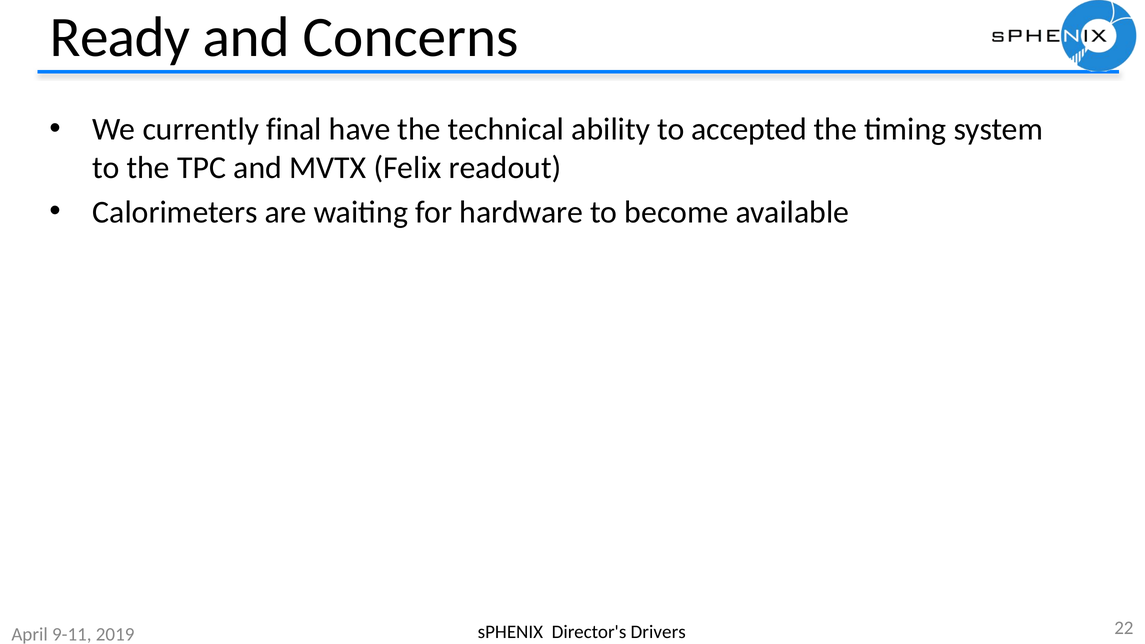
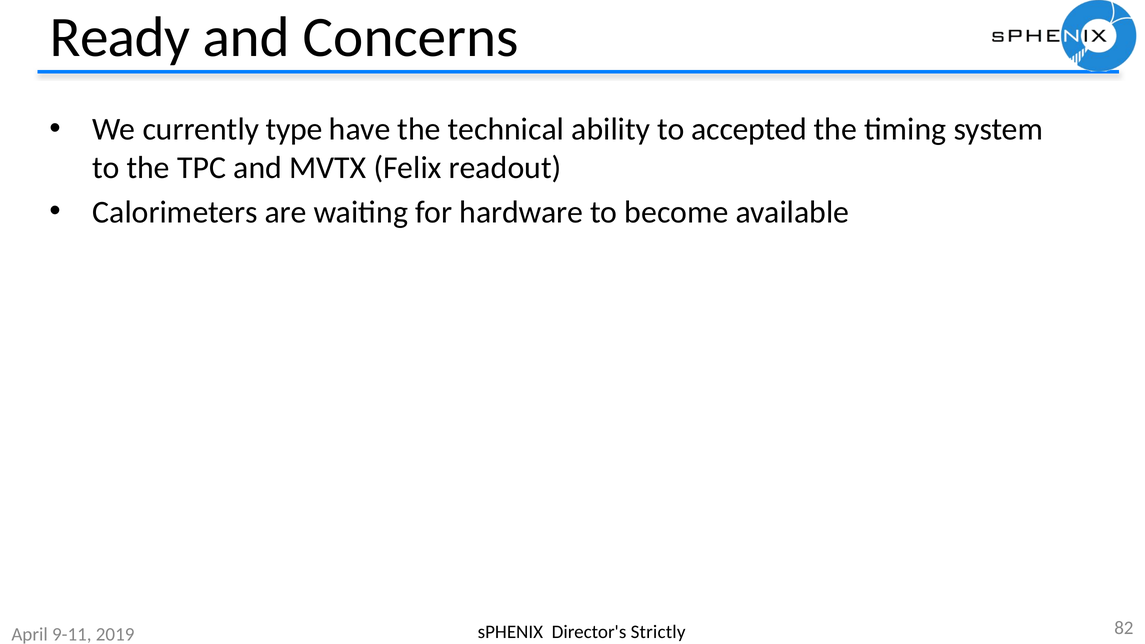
final: final -> type (294, 130)
Drivers: Drivers -> Strictly (658, 632)
22: 22 -> 82 (1124, 628)
